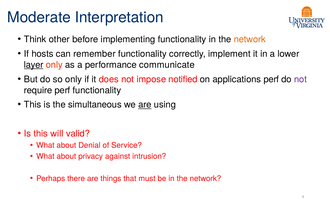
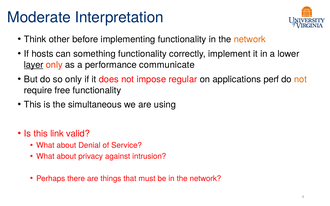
remember: remember -> something (94, 54)
notified: notified -> regular (183, 79)
not colour: purple -> orange (301, 79)
require perf: perf -> free (63, 90)
are underline: present -> none (145, 105)
will: will -> link (57, 134)
